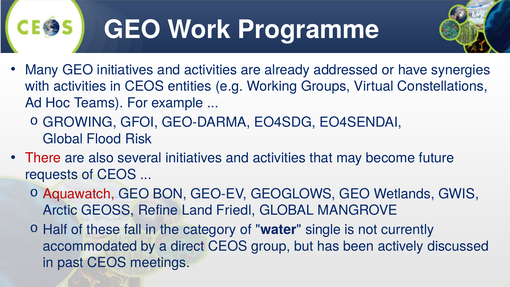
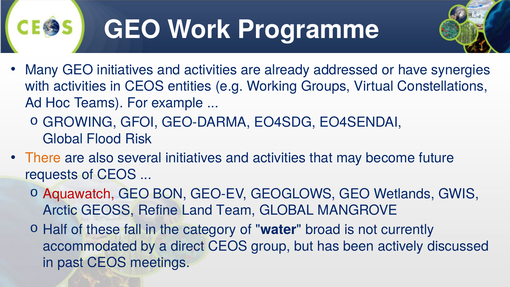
There colour: red -> orange (43, 158)
Friedl: Friedl -> Team (236, 210)
single: single -> broad (323, 230)
